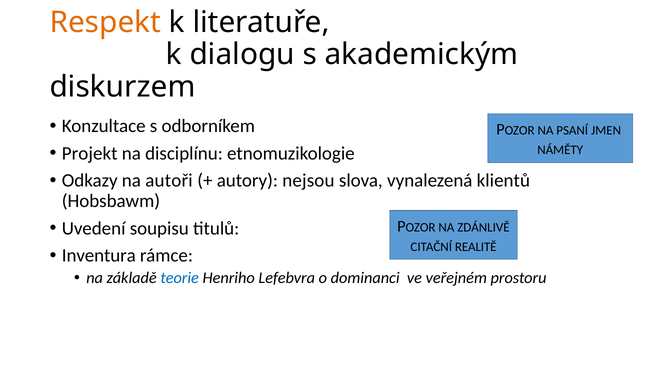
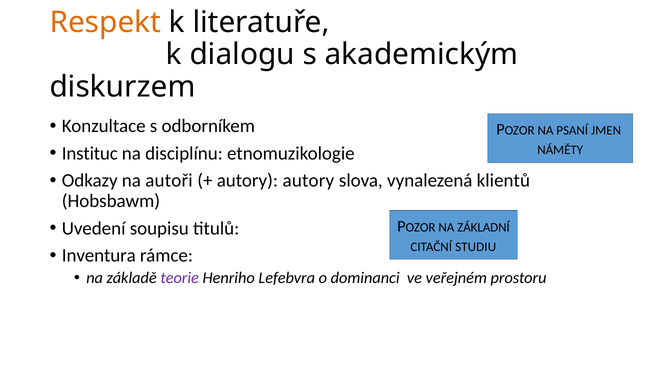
Projekt: Projekt -> Instituc (90, 153)
autory nejsou: nejsou -> autory (308, 181)
ZDÁNLIVĚ: ZDÁNLIVĚ -> ZÁKLADNÍ (484, 227)
REALITĚ: REALITĚ -> STUDIU (476, 247)
teorie colour: blue -> purple (180, 278)
